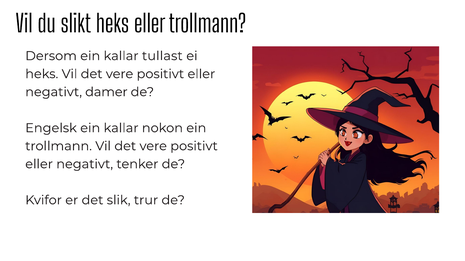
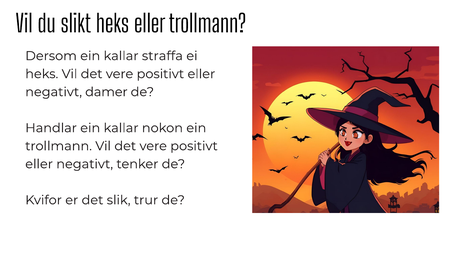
tullast: tullast -> straffa (162, 56)
Engelsk: Engelsk -> Handlar (51, 128)
